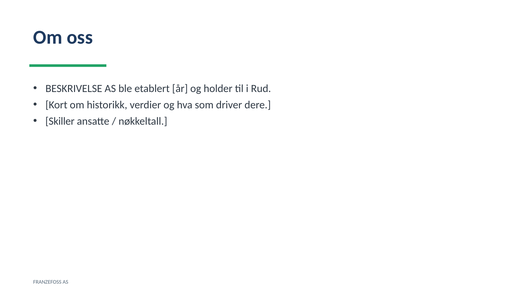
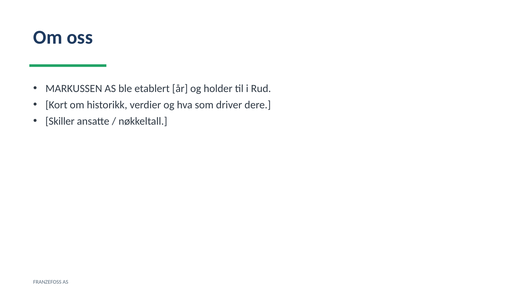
BESKRIVELSE: BESKRIVELSE -> MARKUSSEN (74, 88)
